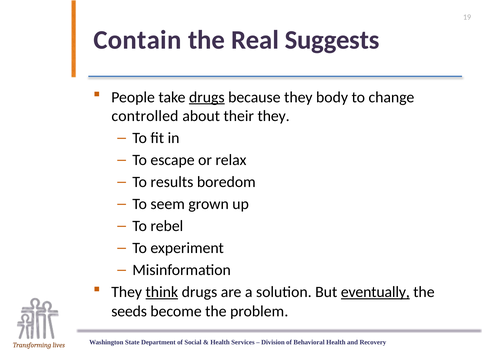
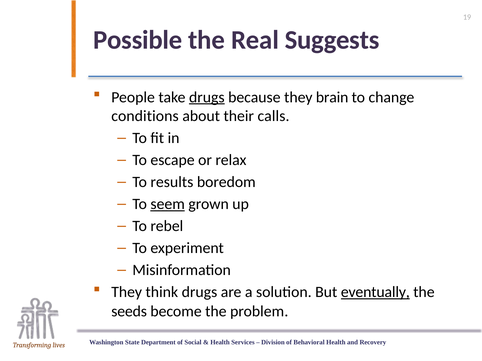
Contain: Contain -> Possible (138, 40)
body: body -> brain (332, 97)
controlled: controlled -> conditions (145, 116)
their they: they -> calls (273, 116)
seem underline: none -> present (168, 204)
think underline: present -> none (162, 292)
